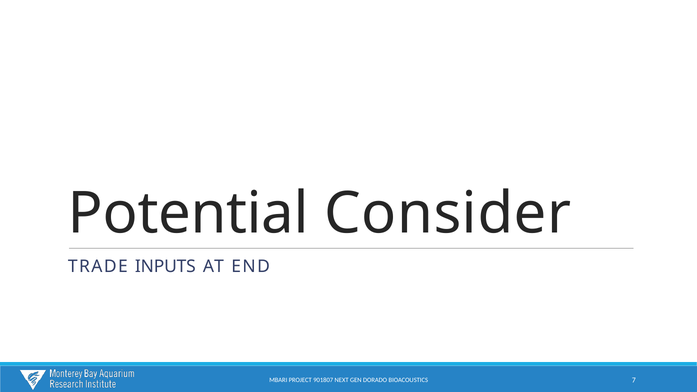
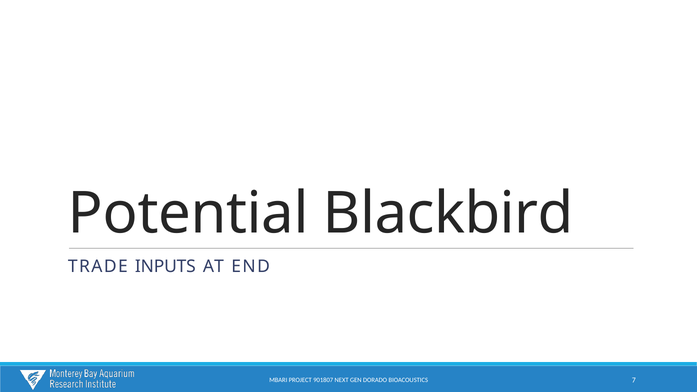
Consider: Consider -> Blackbird (448, 214)
